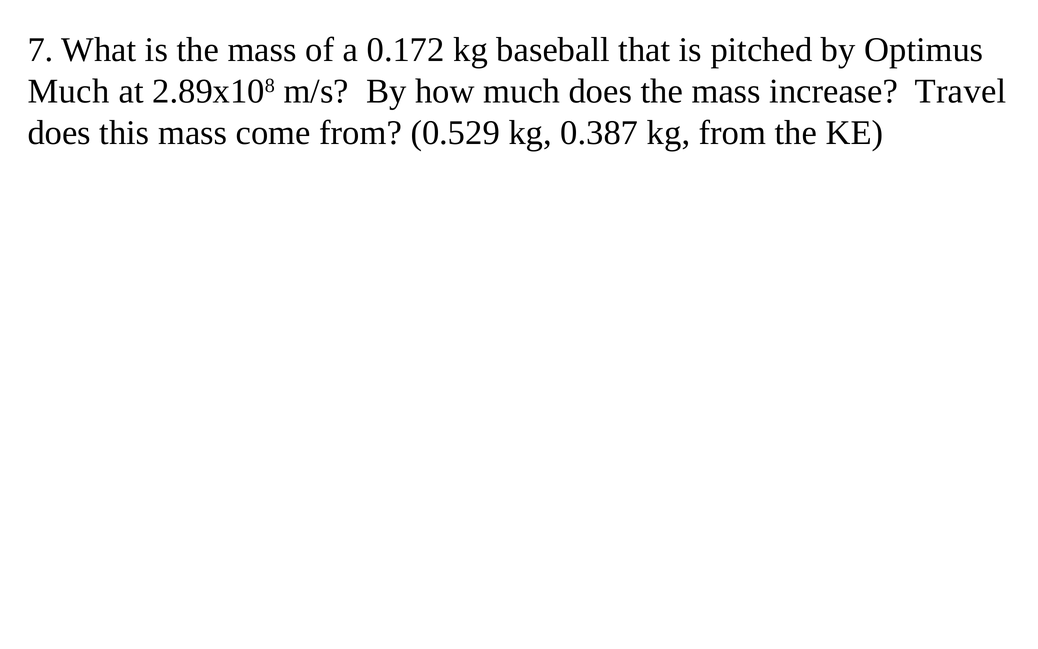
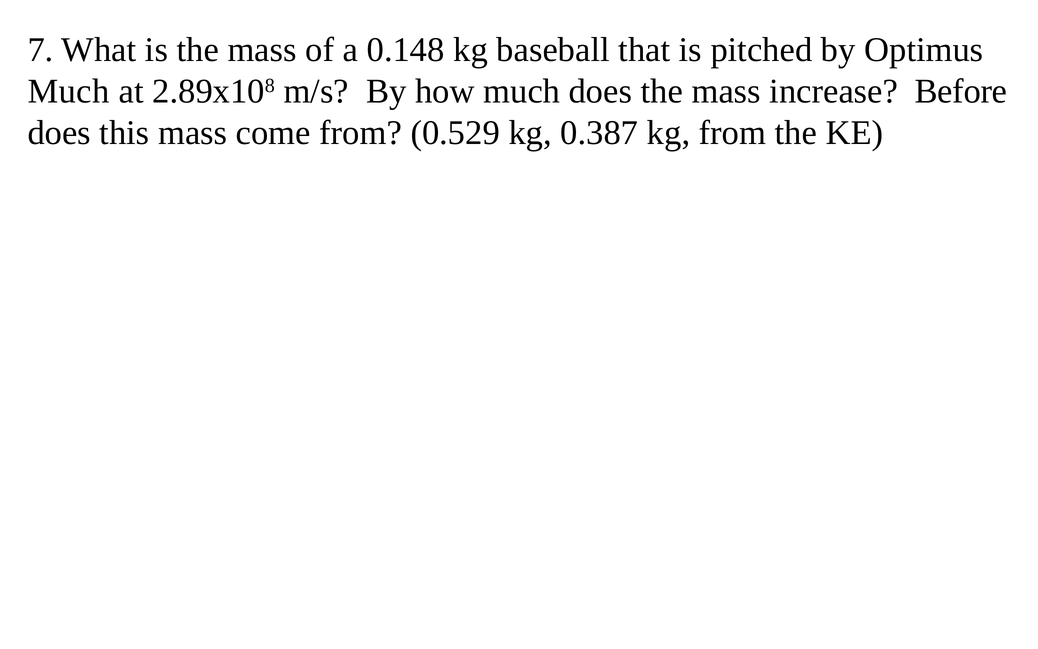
0.172: 0.172 -> 0.148 (406, 50)
Travel: Travel -> Before (961, 91)
